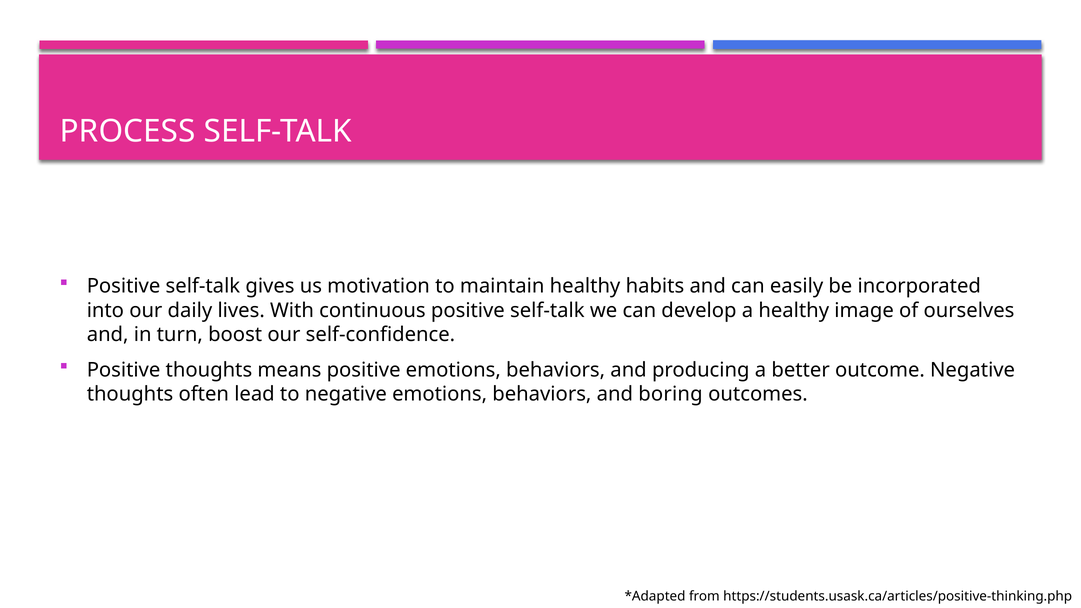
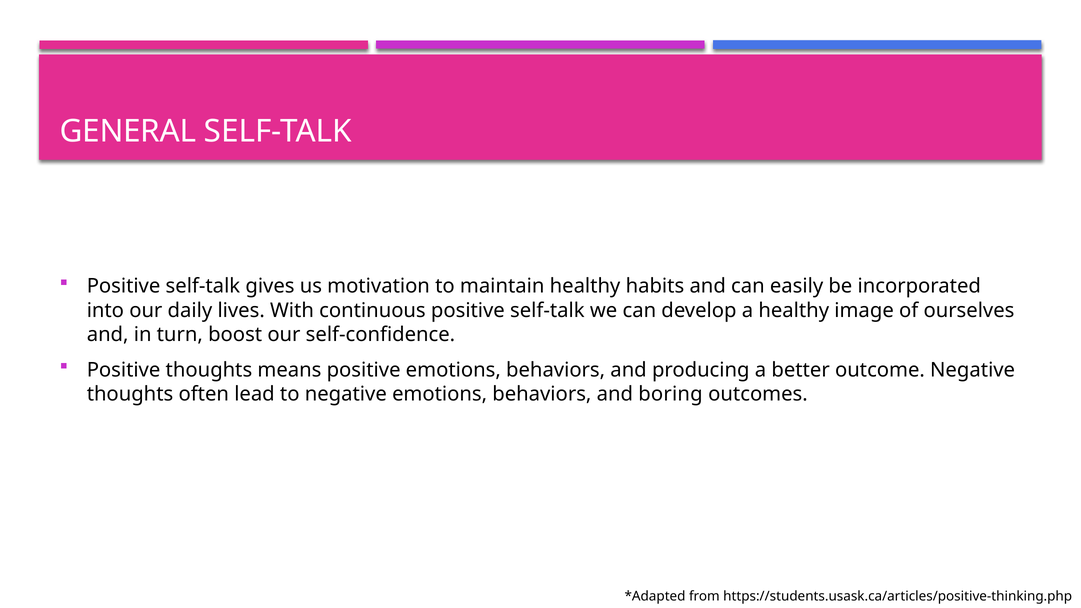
PROCESS: PROCESS -> GENERAL (128, 131)
